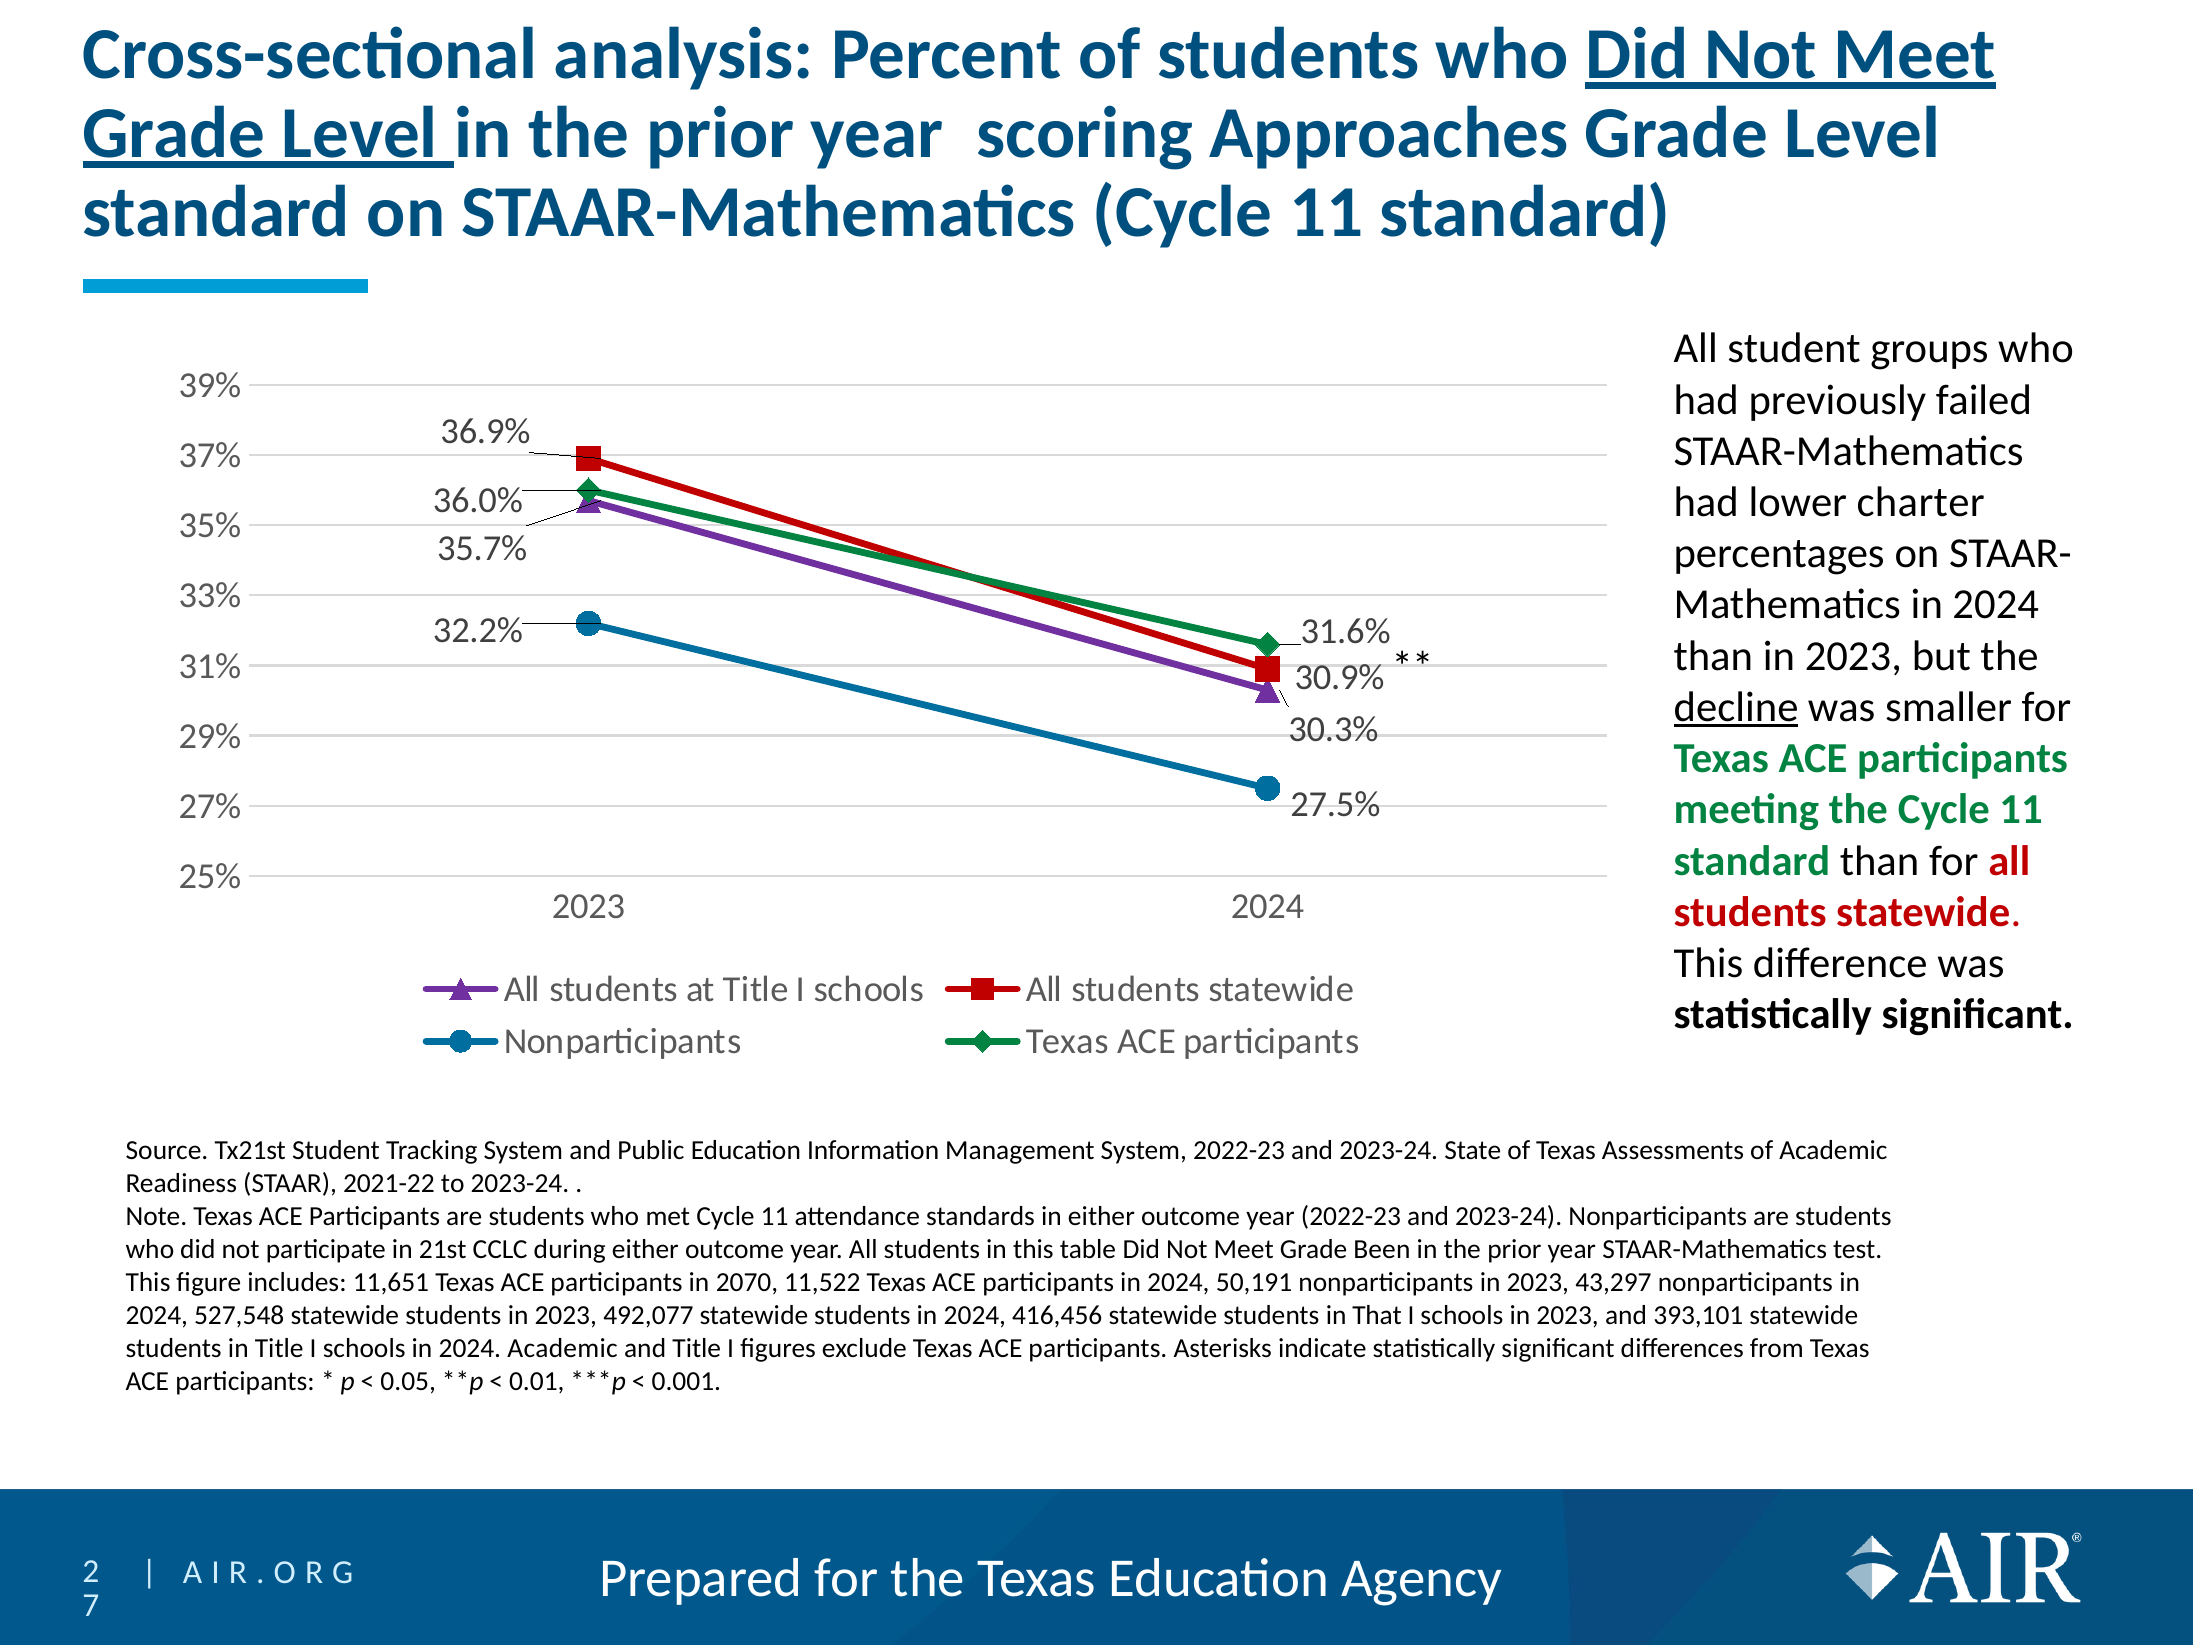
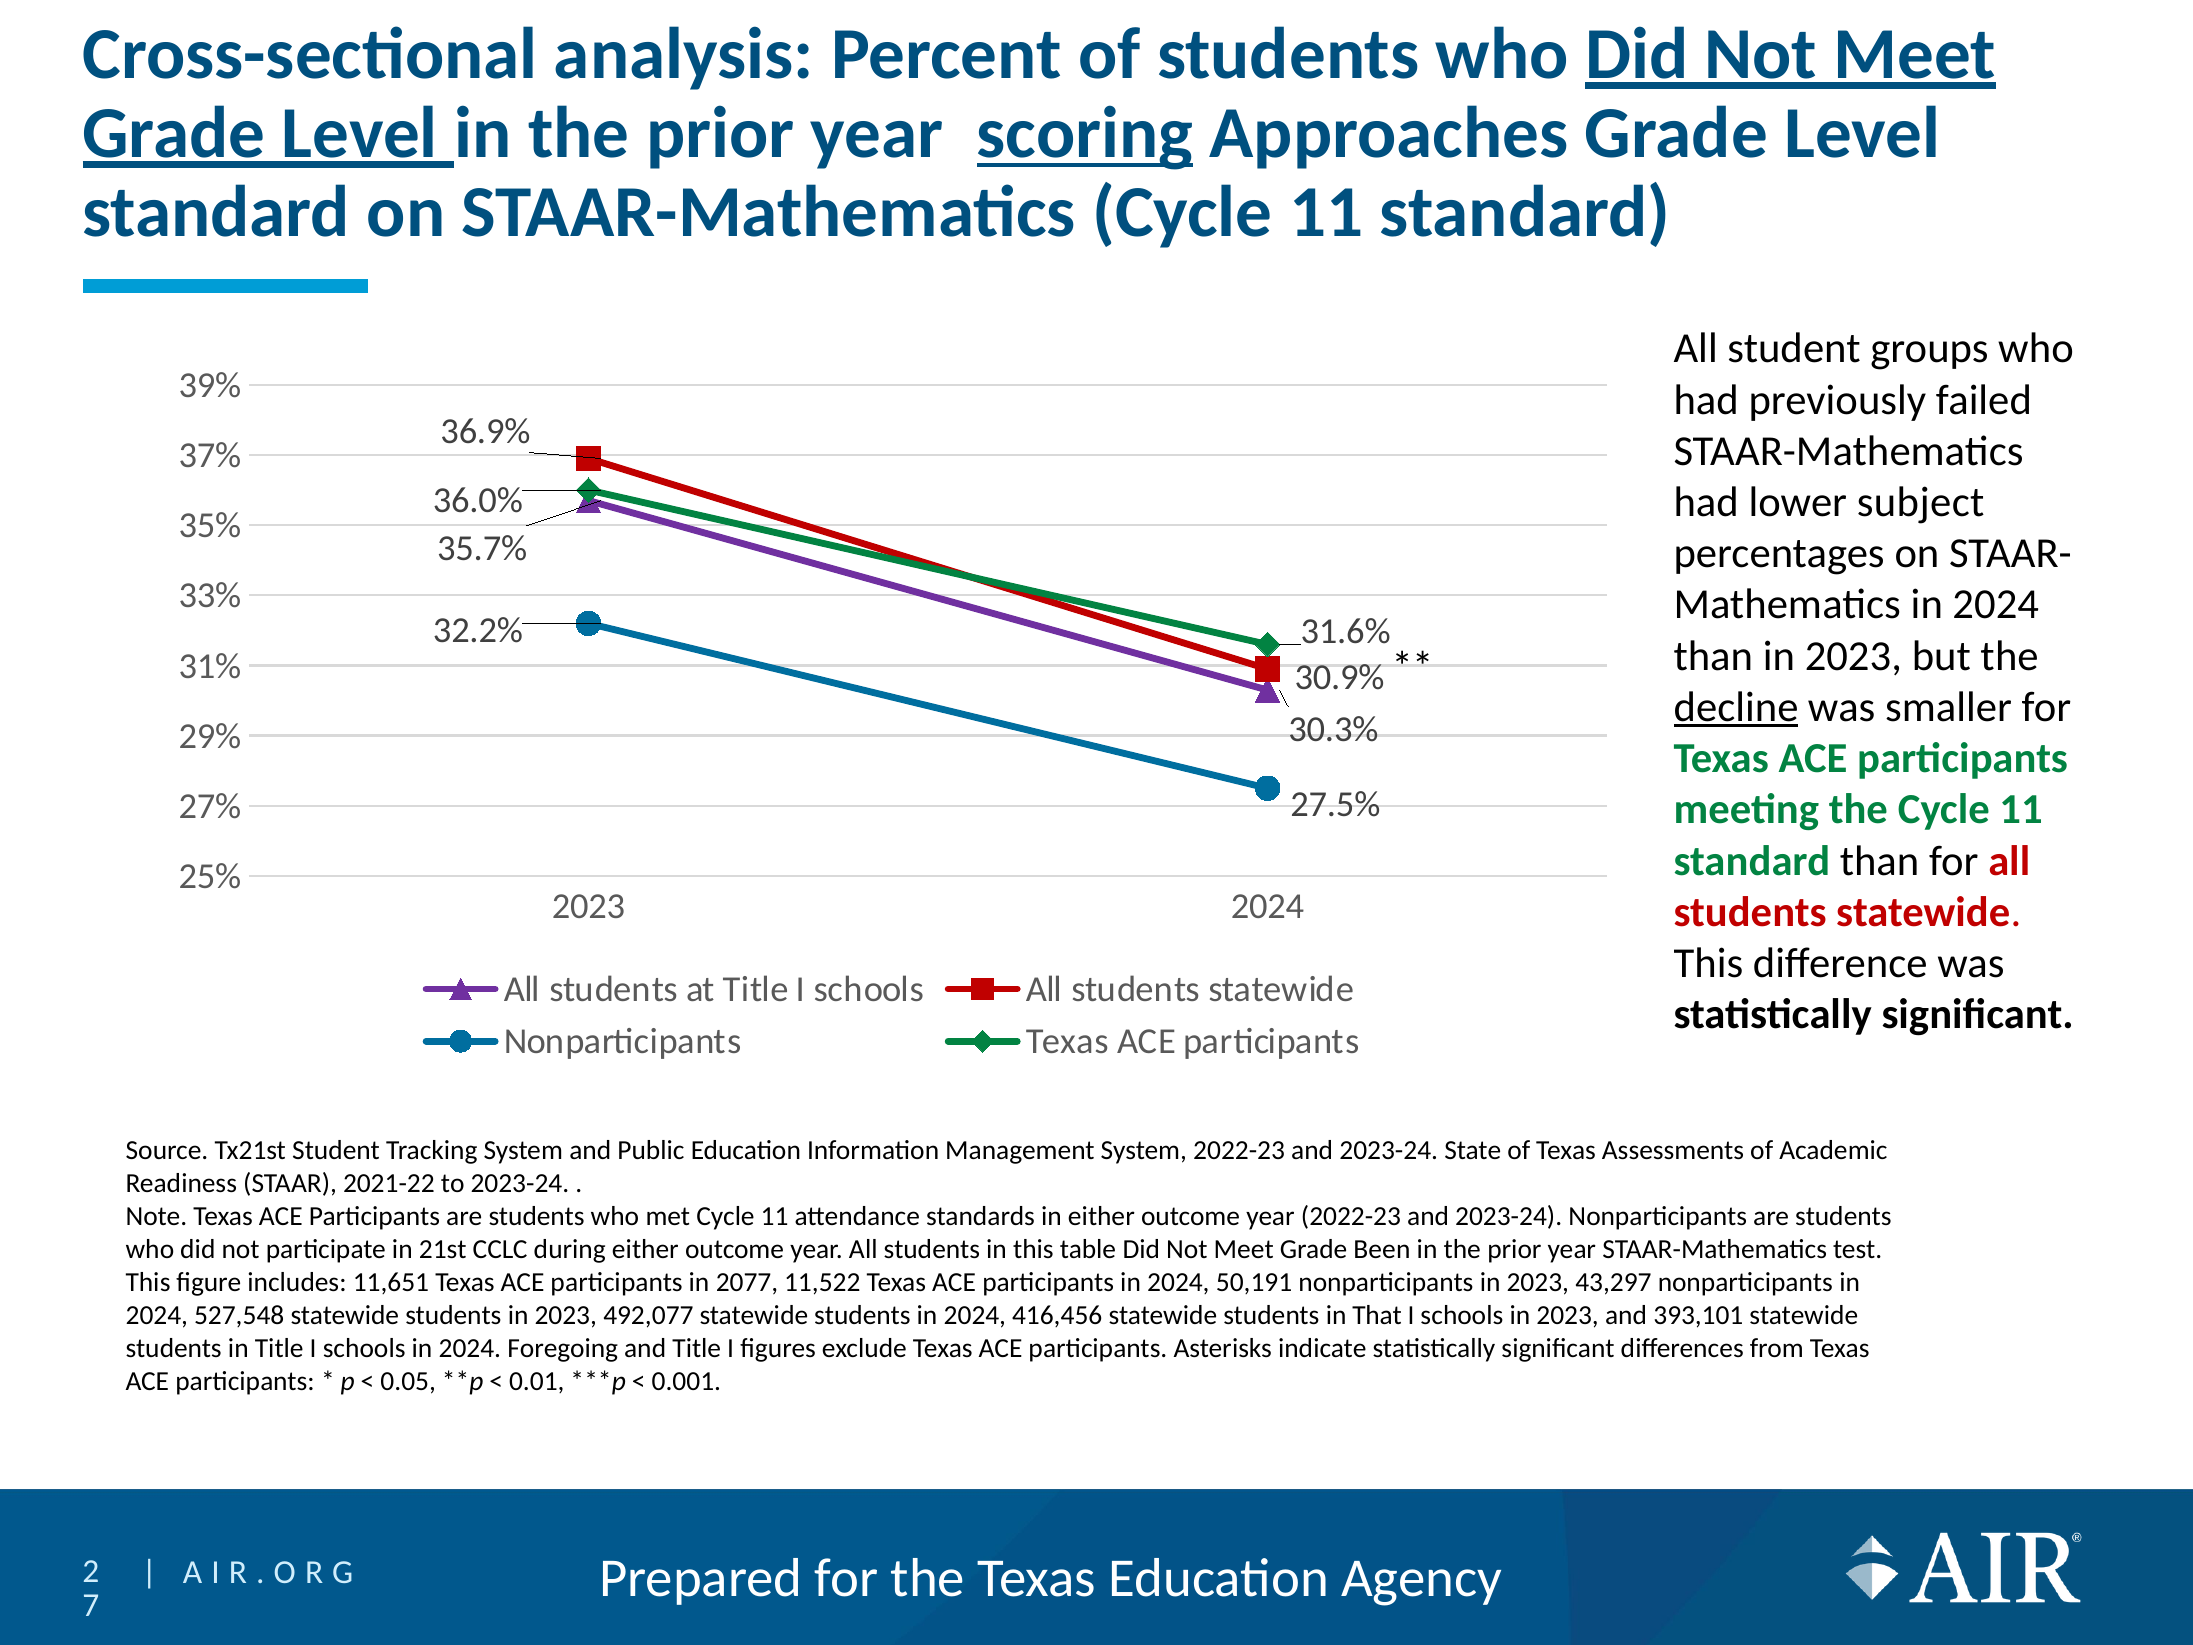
scoring underline: none -> present (1085, 133)
charter: charter -> subject (1921, 502)
2070: 2070 -> 2077 (747, 1282)
2024 Academic: Academic -> Foregoing (563, 1348)
